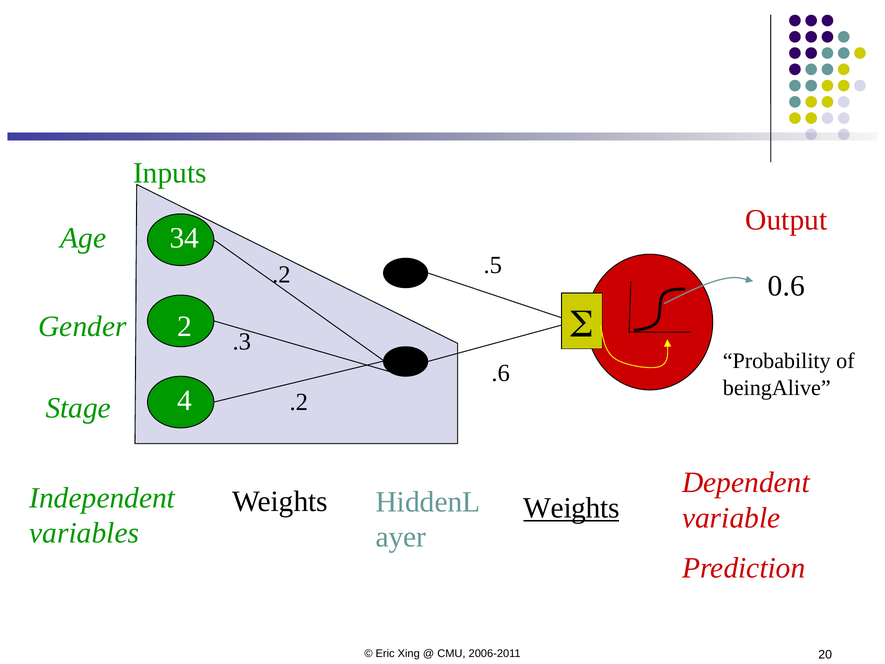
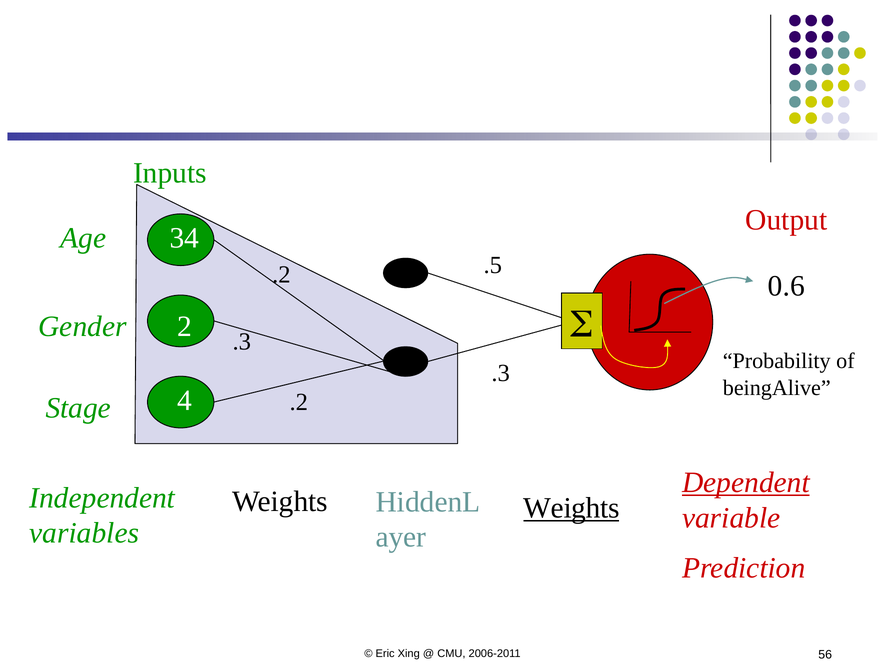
.6: .6 -> .3 (501, 373)
Dependent underline: none -> present (746, 482)
20: 20 -> 56 (825, 654)
